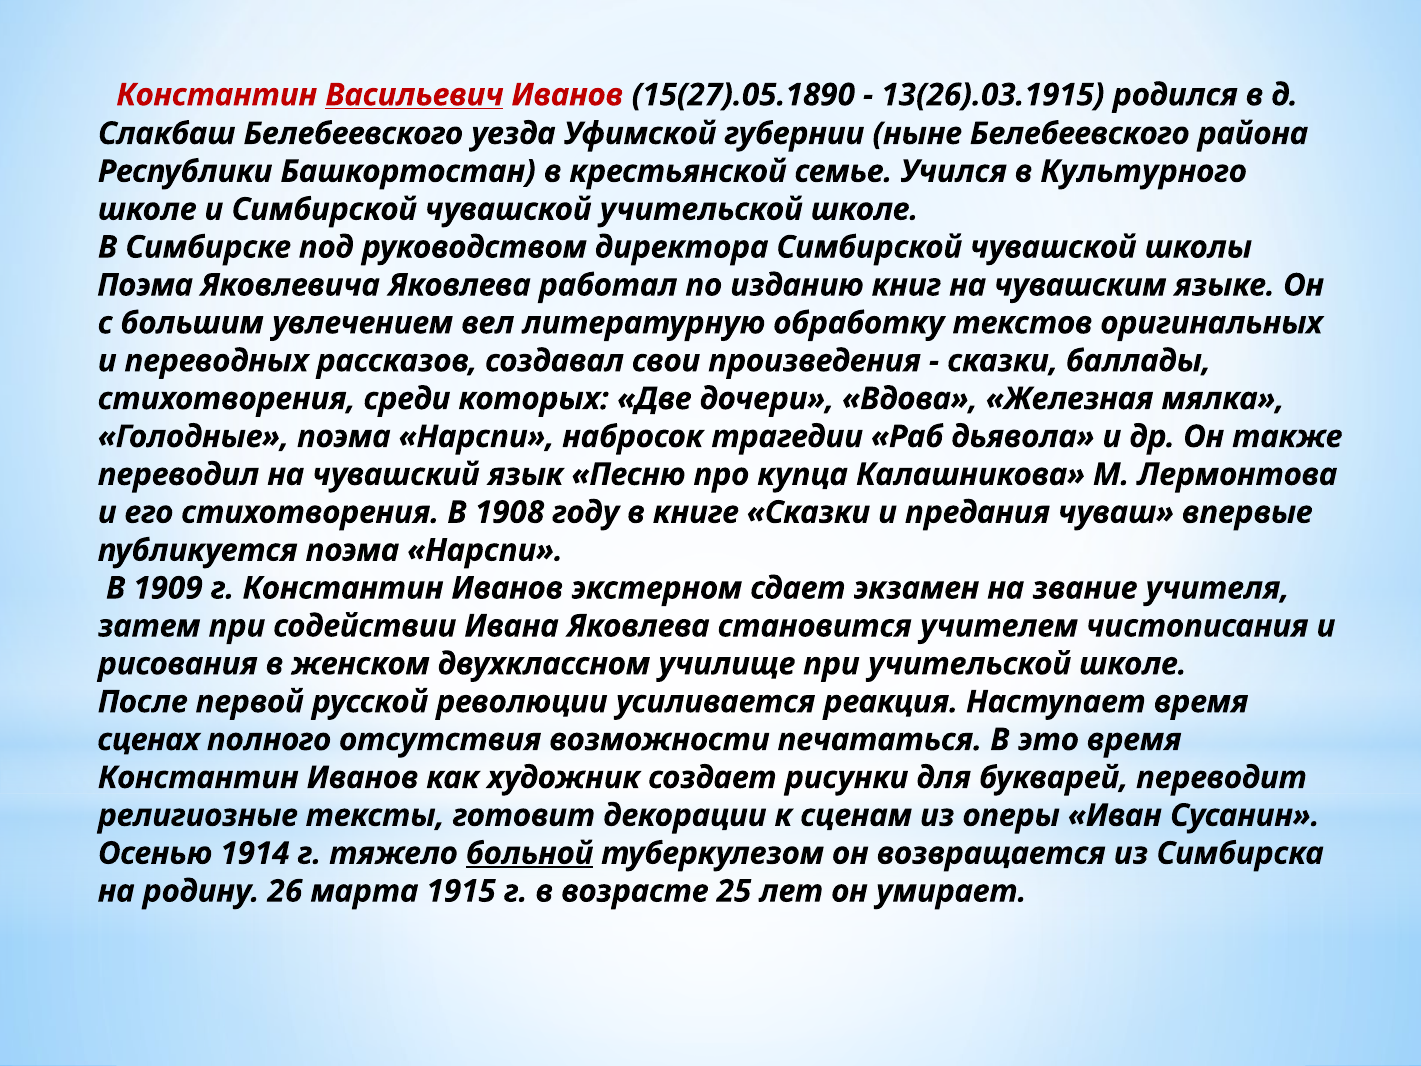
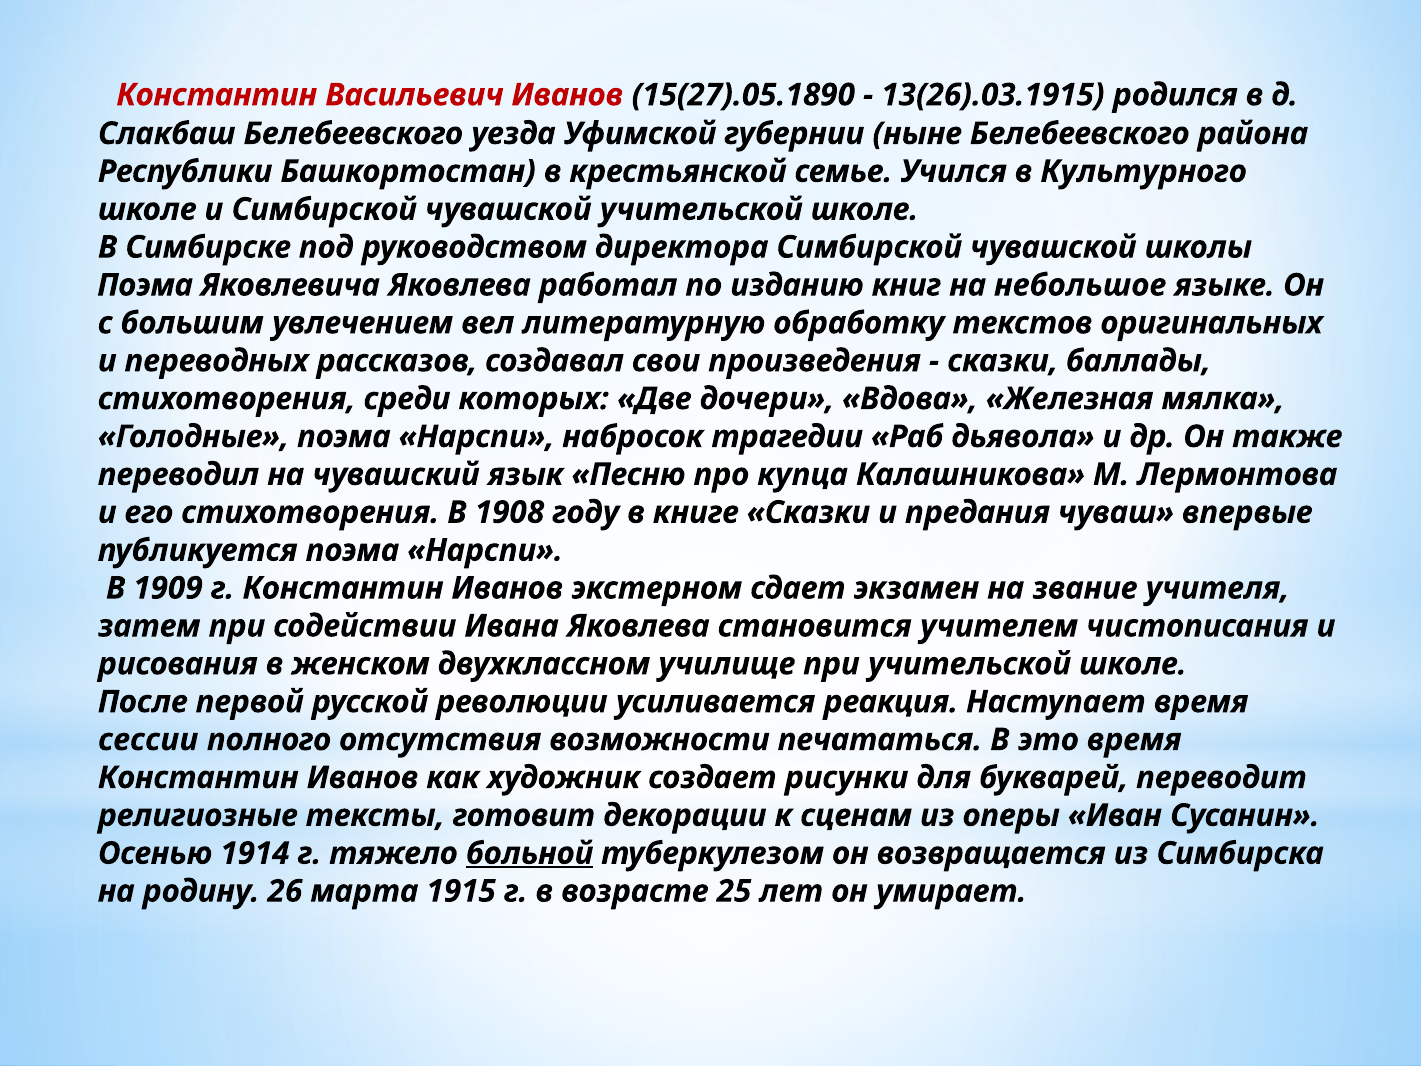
Васильевич underline: present -> none (414, 95)
чувашским: чувашским -> небольшое (1080, 285)
сценах: сценах -> сессии (148, 740)
